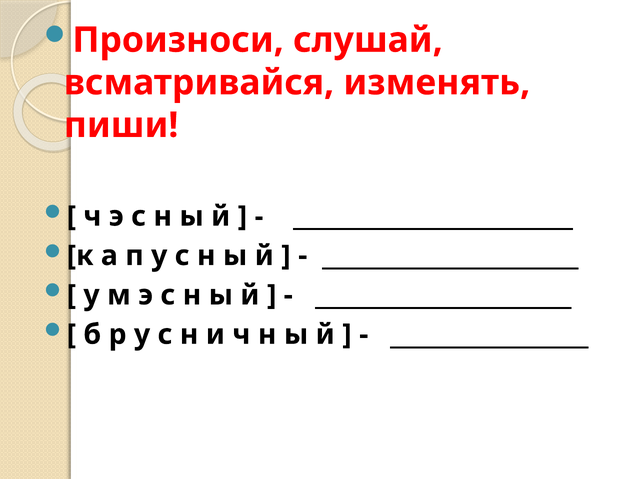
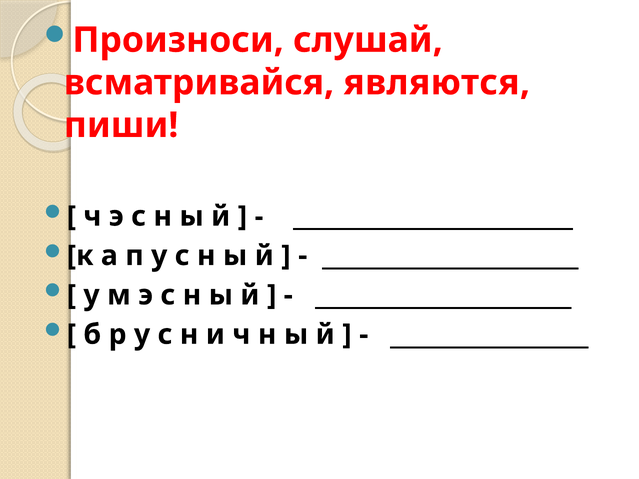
изменять: изменять -> являются (437, 83)
